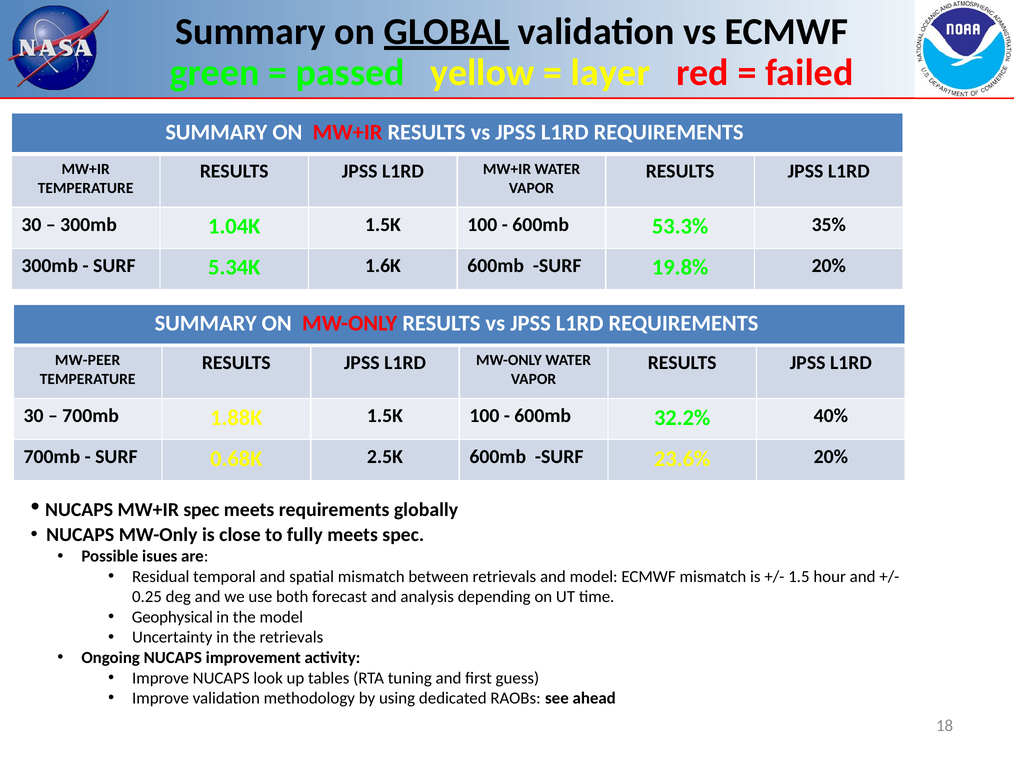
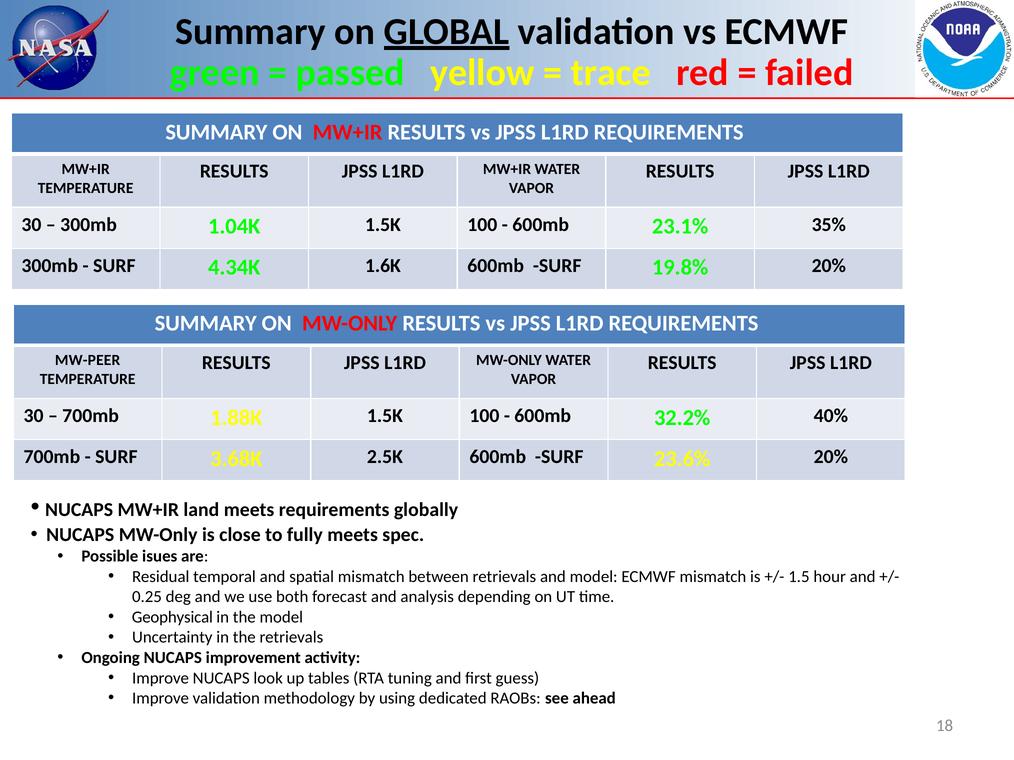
layer: layer -> trace (611, 73)
53.3%: 53.3% -> 23.1% (680, 227)
5.34K: 5.34K -> 4.34K (234, 268)
0.68K: 0.68K -> 3.68K (236, 459)
MW+IR spec: spec -> land (201, 510)
